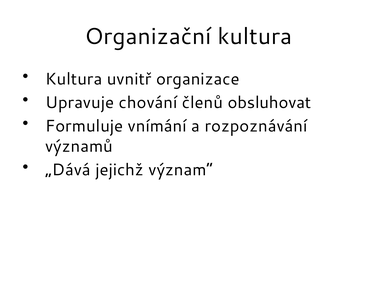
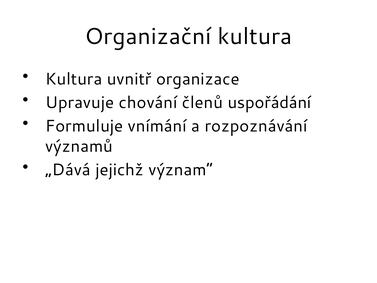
obsluhovat: obsluhovat -> uspořádání (269, 103)
